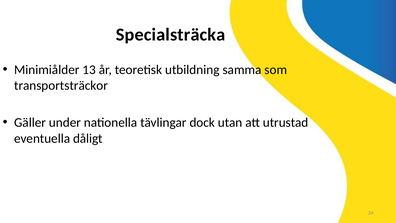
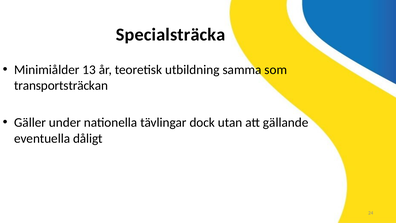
transportsträckor: transportsträckor -> transportsträckan (61, 85)
utrustad: utrustad -> gällande (286, 122)
